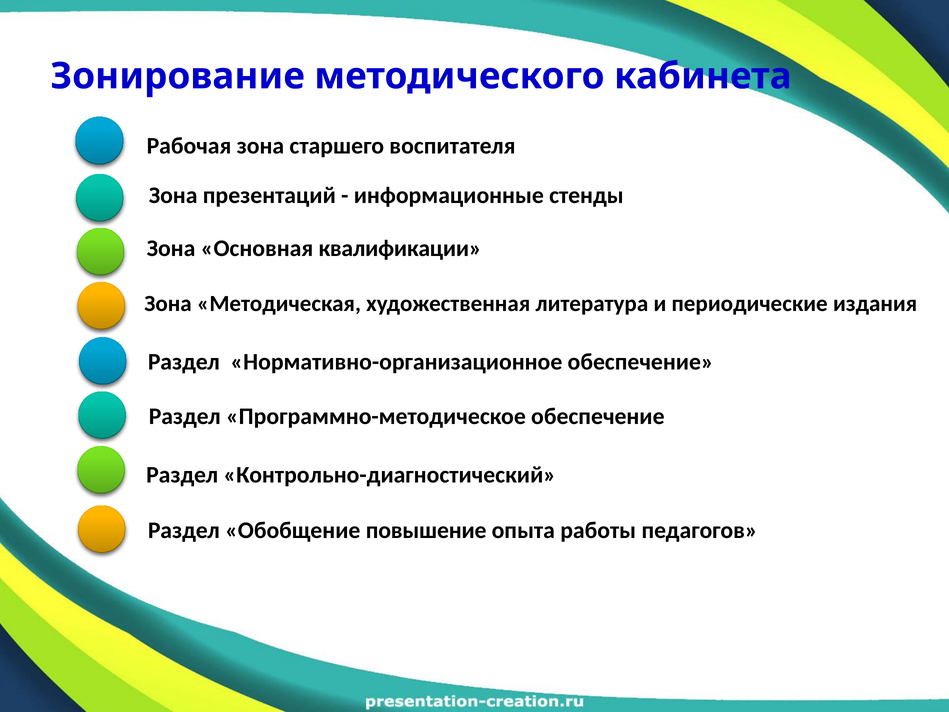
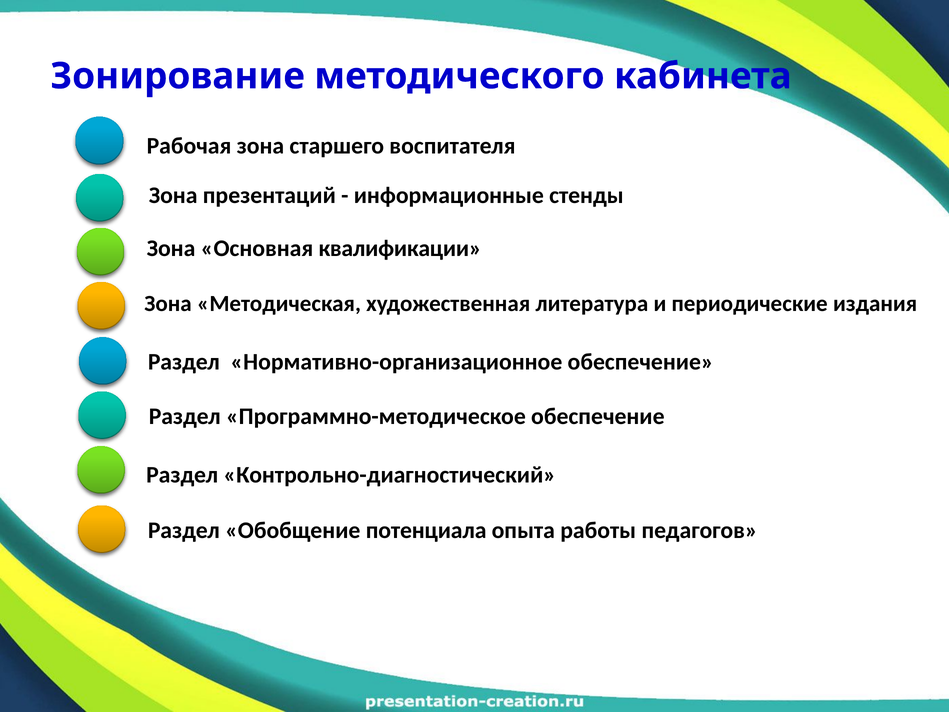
повышение: повышение -> потенциала (426, 530)
